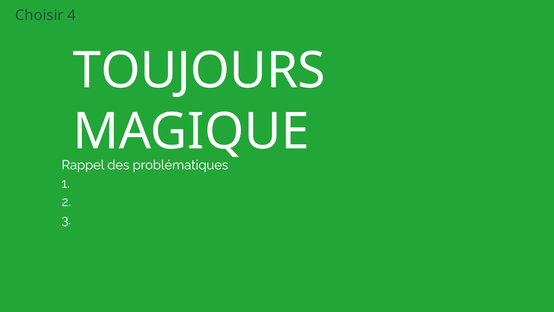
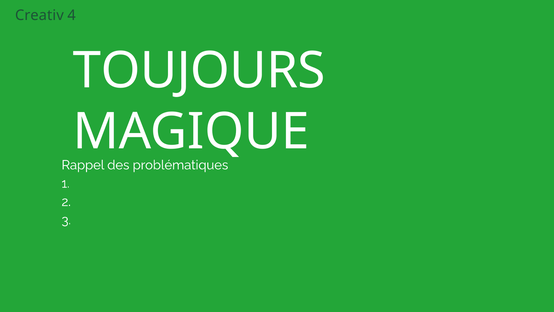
Choisir: Choisir -> Creativ (39, 15)
